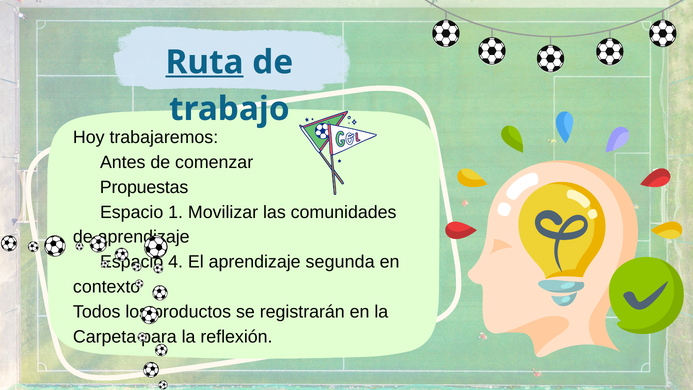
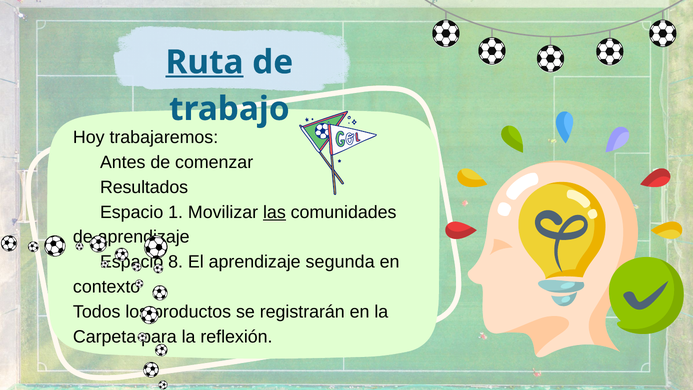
Propuestas: Propuestas -> Resultados (144, 187)
las underline: none -> present (274, 212)
4: 4 -> 8 (176, 262)
